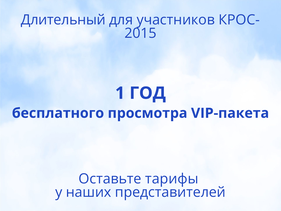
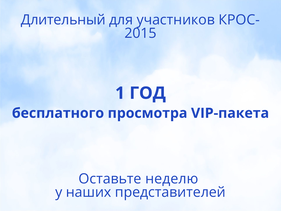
тарифы: тарифы -> неделю (172, 179)
